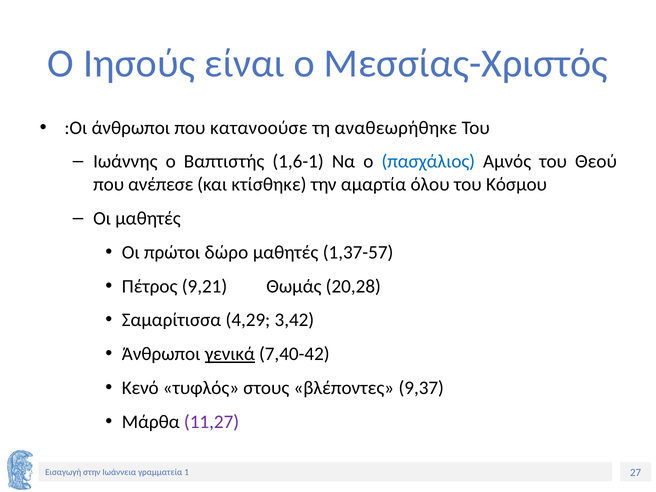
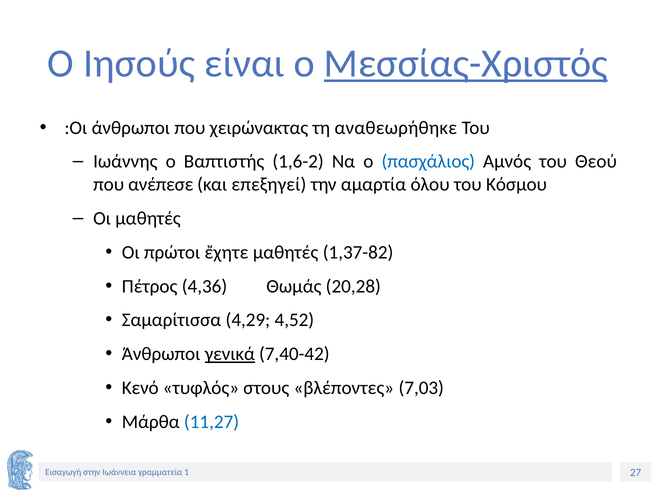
Μεσσίας-Χριστός underline: none -> present (466, 64)
κατανοούσε: κατανοούσε -> χειρώνακτας (259, 128)
1,6-1: 1,6-1 -> 1,6-2 (298, 162)
κτίσθηκε: κτίσθηκε -> επεξηγεί (269, 185)
δώρο: δώρο -> ἔχητε (226, 252)
1,37-57: 1,37-57 -> 1,37-82 (358, 252)
9,21: 9,21 -> 4,36 (204, 286)
3,42: 3,42 -> 4,52 (294, 320)
9,37: 9,37 -> 7,03 (421, 388)
11,27 colour: purple -> blue (212, 422)
